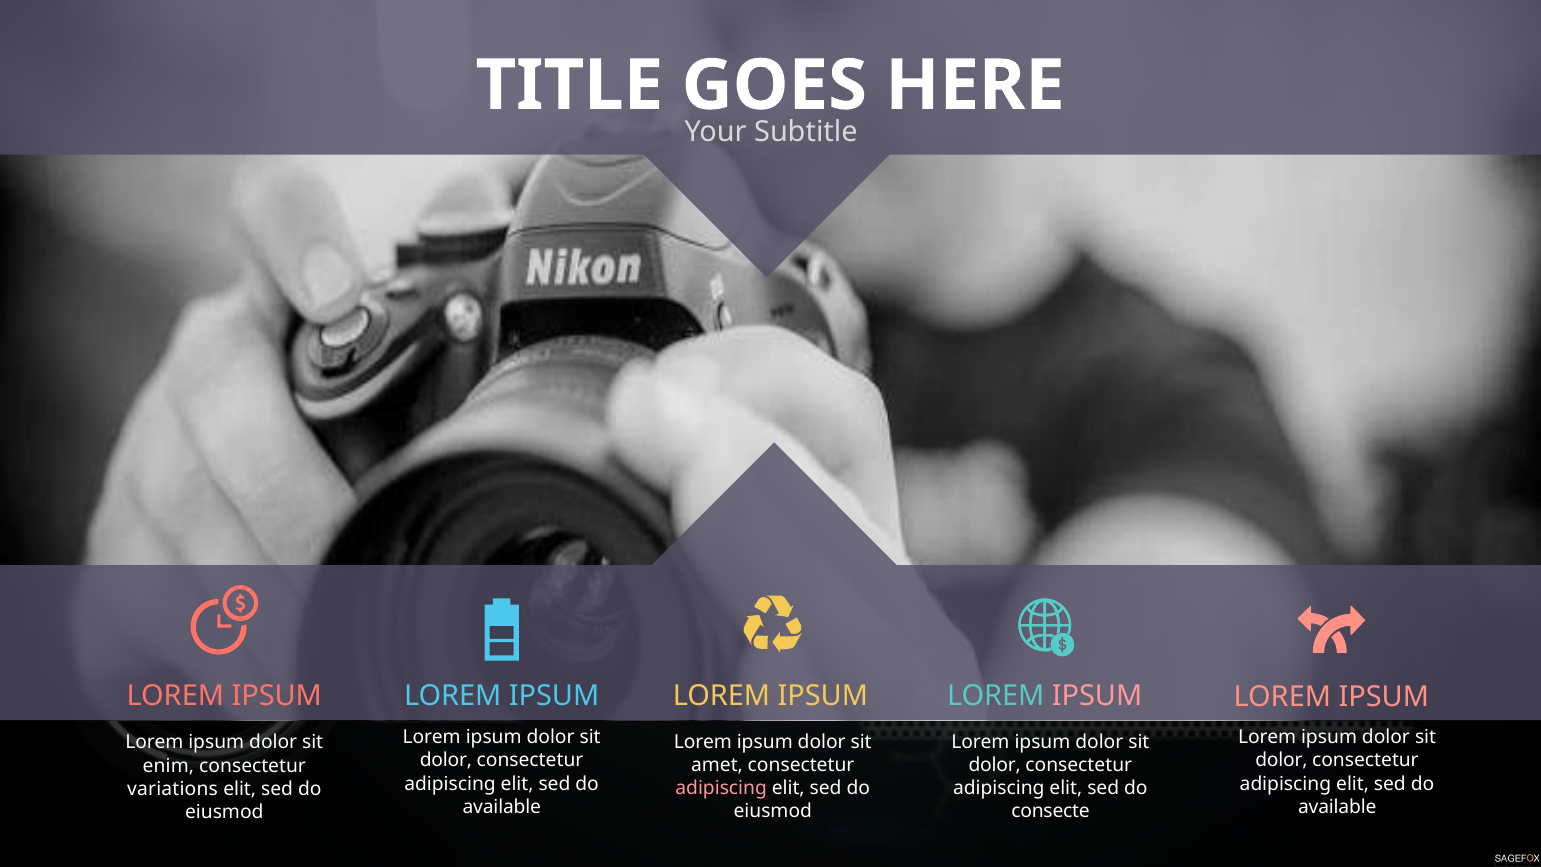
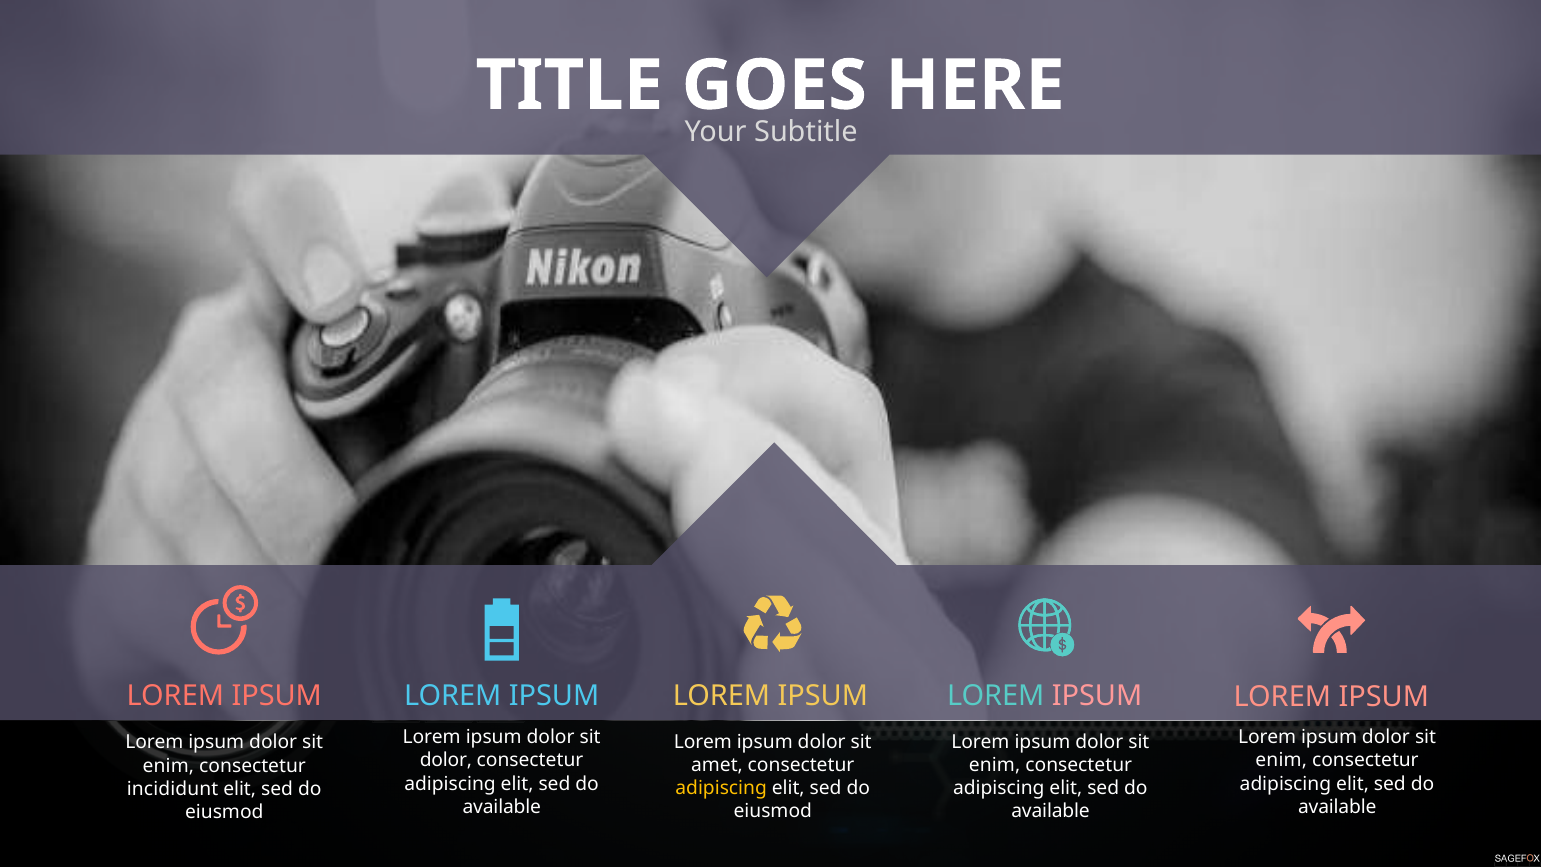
dolor: dolor -> enim (1281, 760)
dolor: dolor -> enim (995, 765)
adipiscing colour: pink -> yellow (721, 788)
variations: variations -> incididunt (173, 789)
consecte: consecte -> available (1051, 811)
